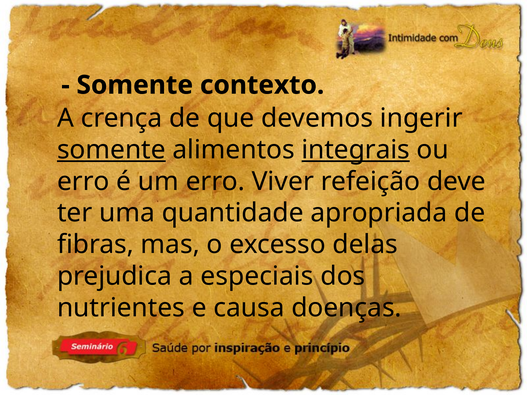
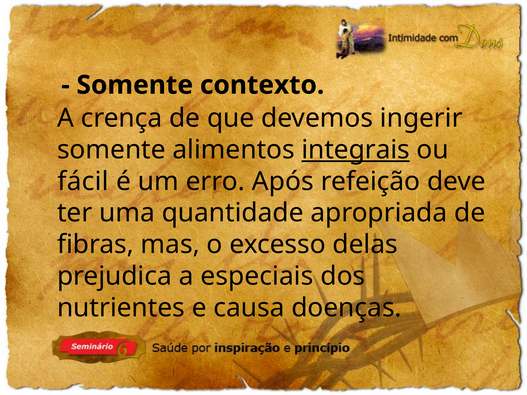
somente underline: present -> none (111, 150)
erro: erro -> fácil (83, 181)
Viver: Viver -> Após (283, 181)
